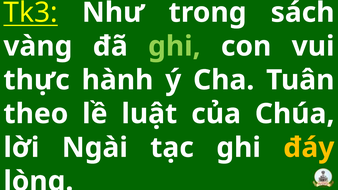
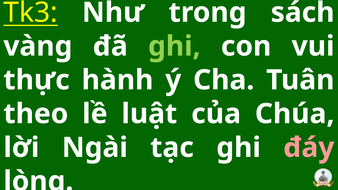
đáy colour: yellow -> pink (309, 148)
